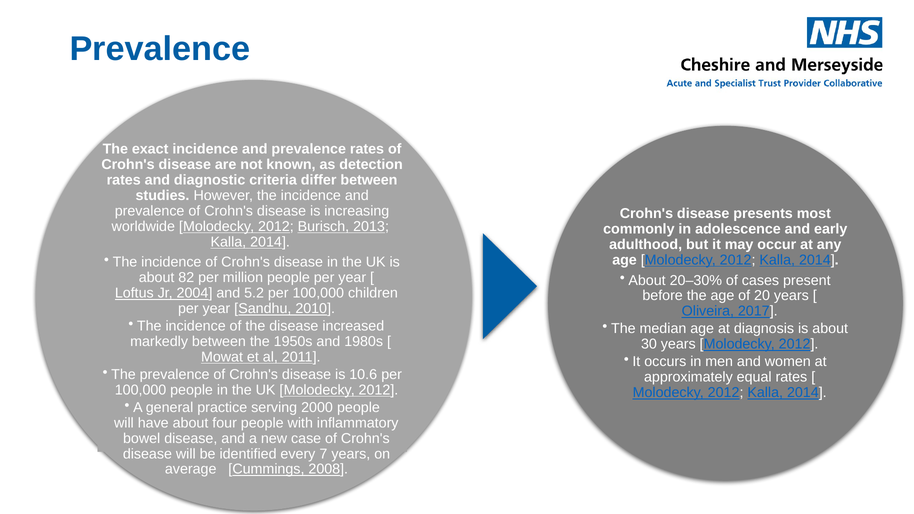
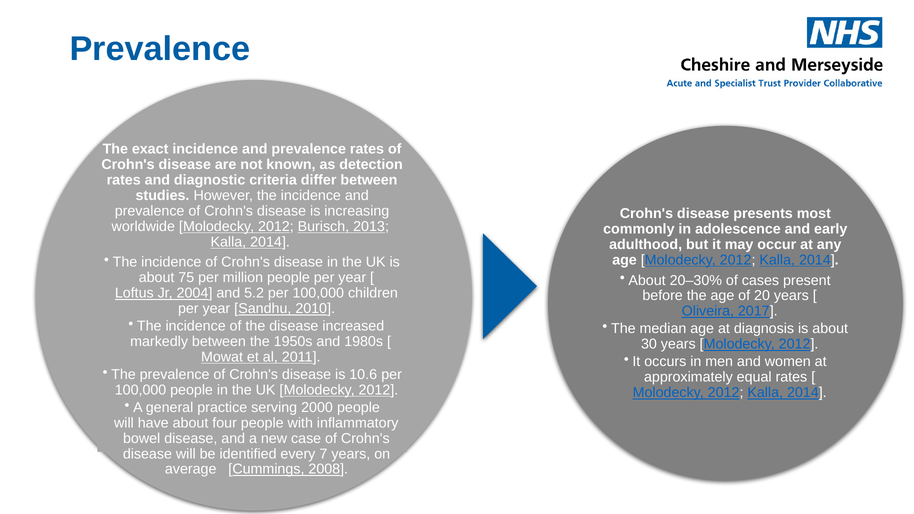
82: 82 -> 75 (186, 278)
